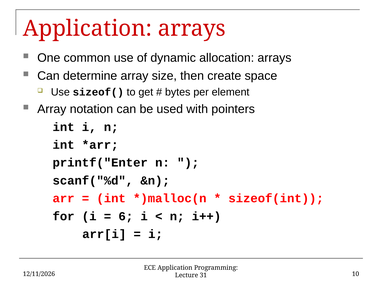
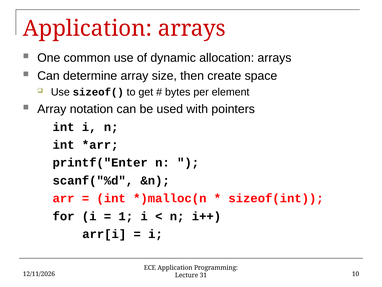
6: 6 -> 1 (126, 216)
